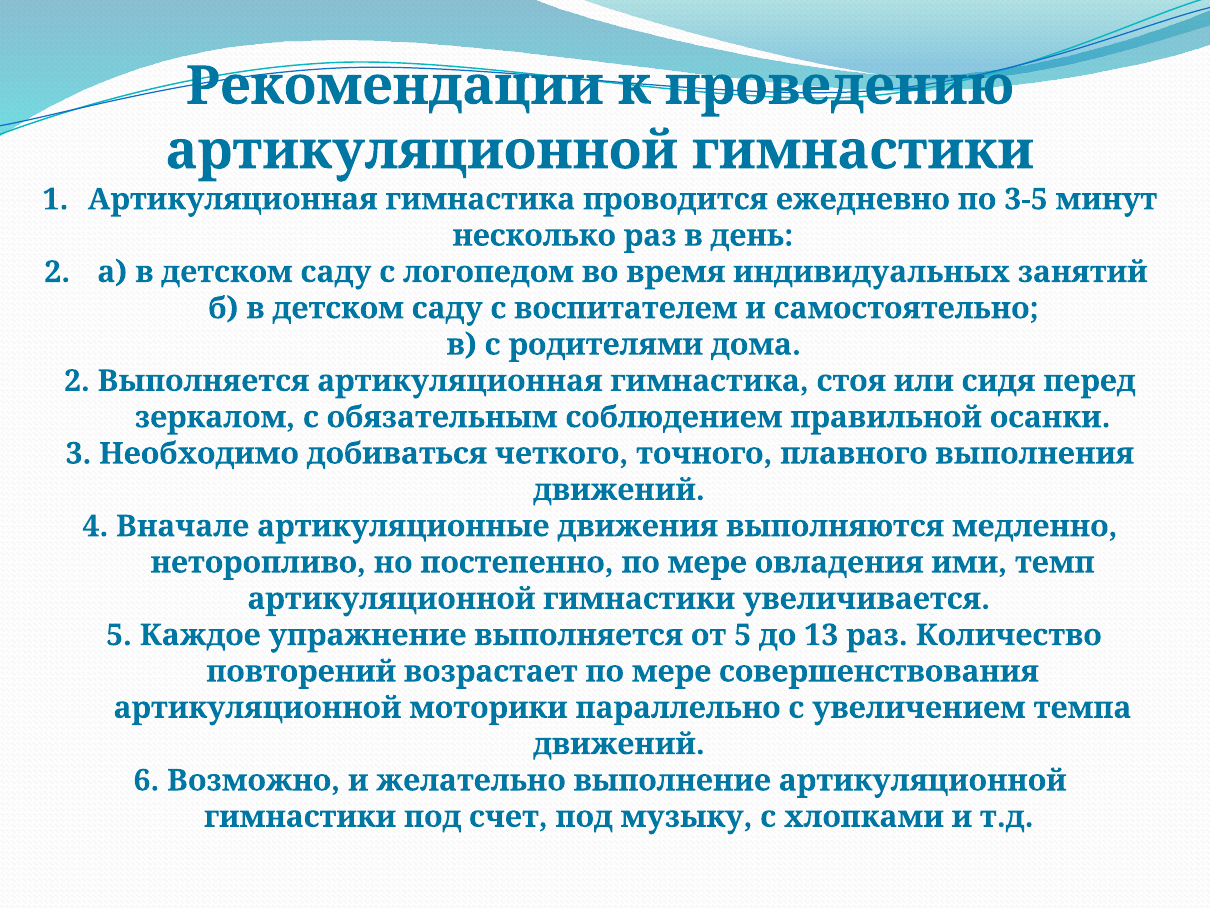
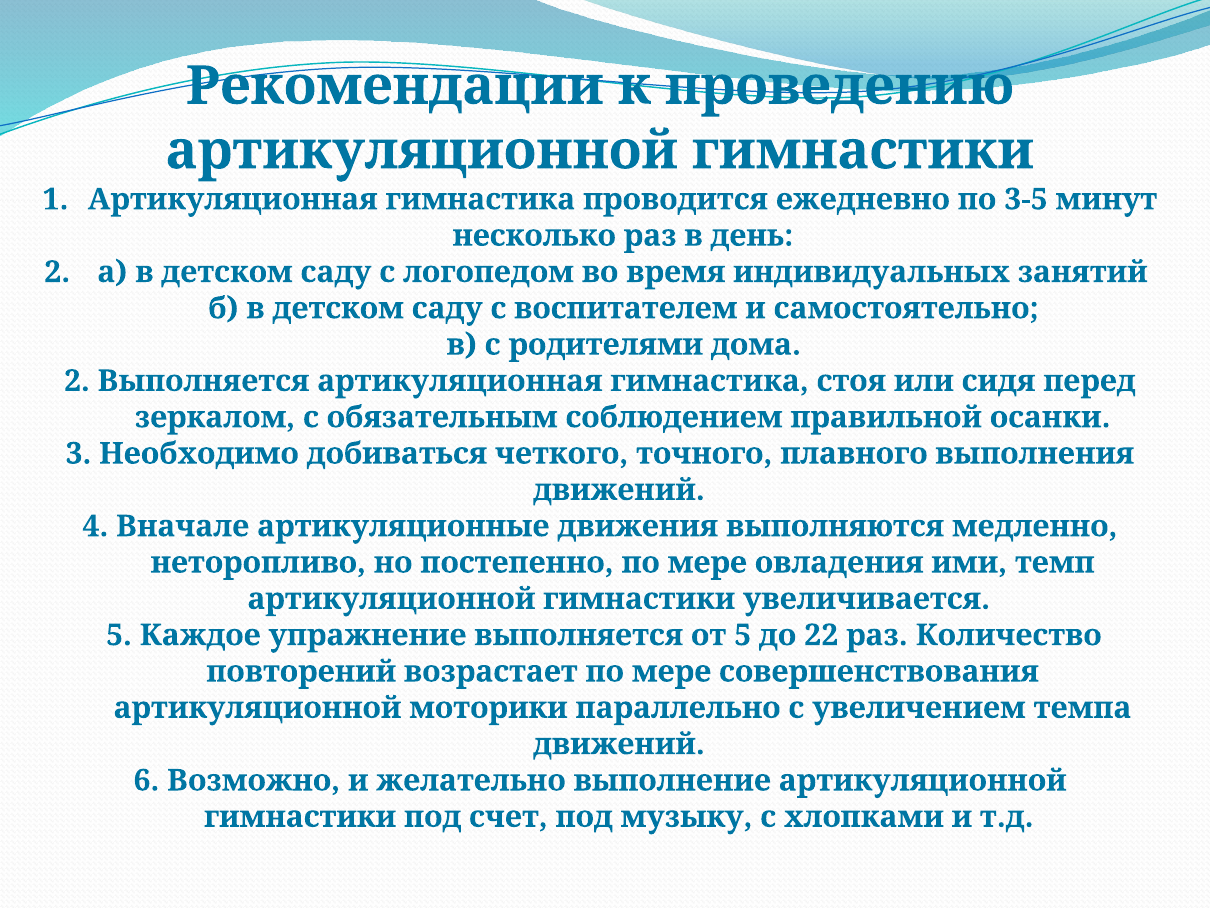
13: 13 -> 22 (821, 635)
